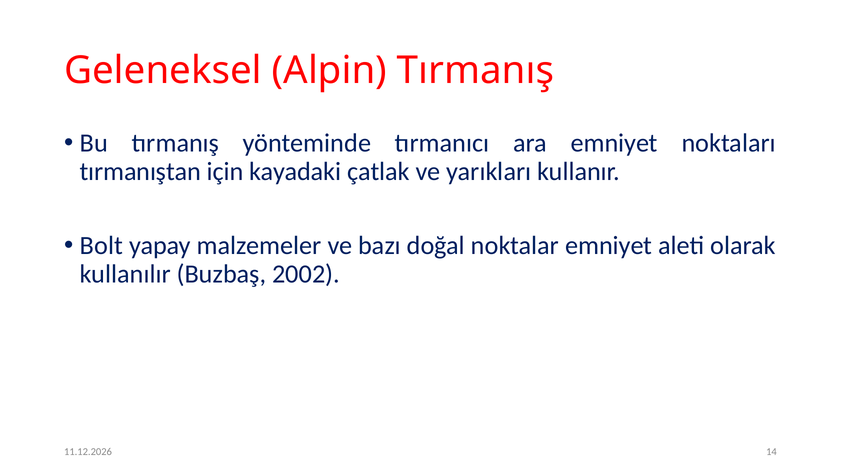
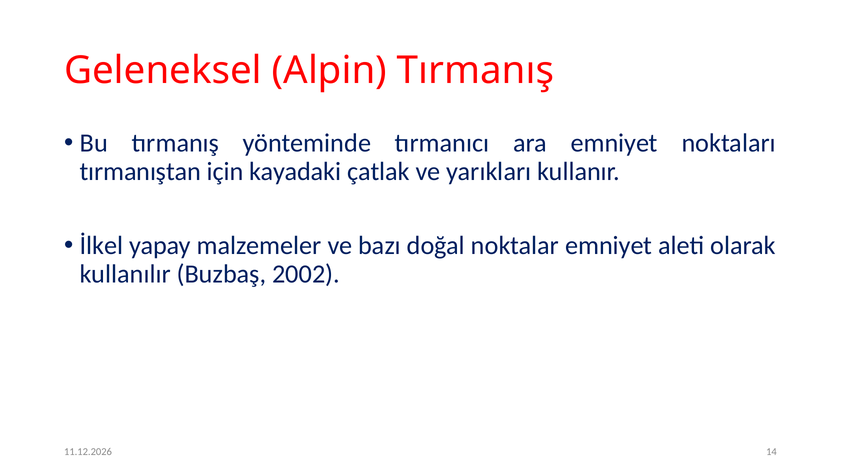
Bolt: Bolt -> İlkel (102, 246)
